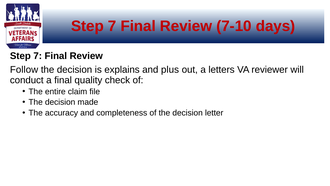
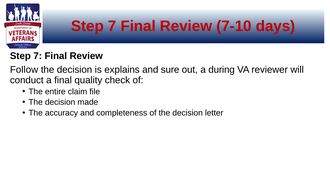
plus: plus -> sure (170, 70)
letters: letters -> during (222, 70)
